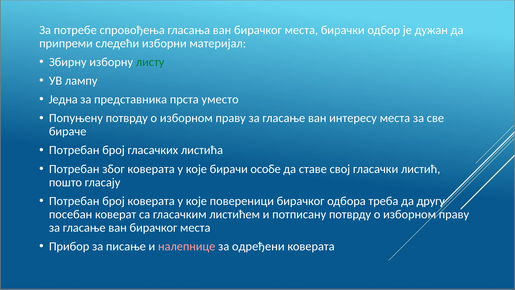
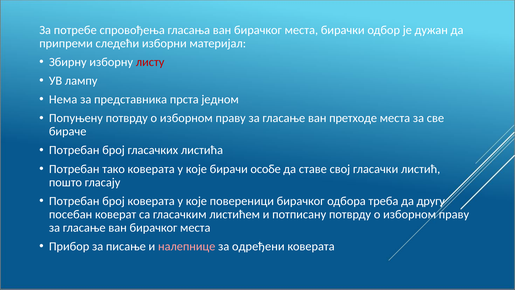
листу colour: green -> red (150, 62)
Једна: Једна -> Нема (63, 99)
уместо: уместо -> једном (220, 99)
интересу: интересу -> претходе (353, 118)
због: због -> тако (114, 169)
